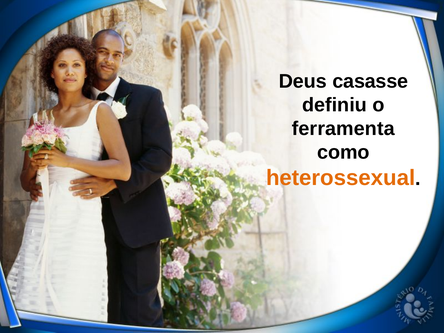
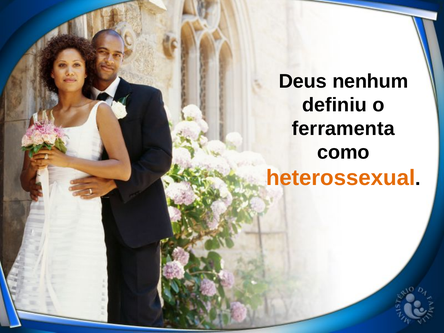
casasse: casasse -> nenhum (370, 81)
